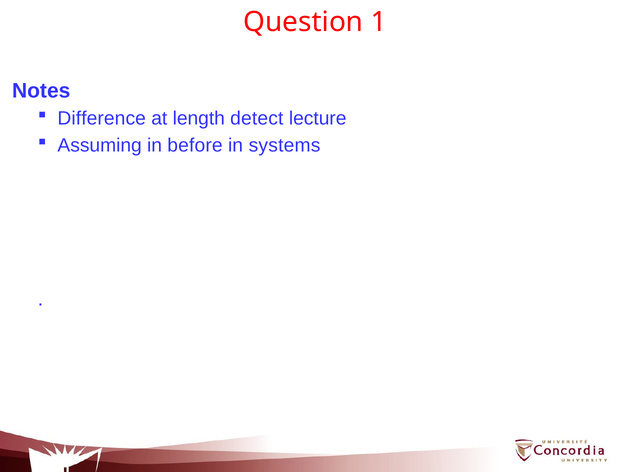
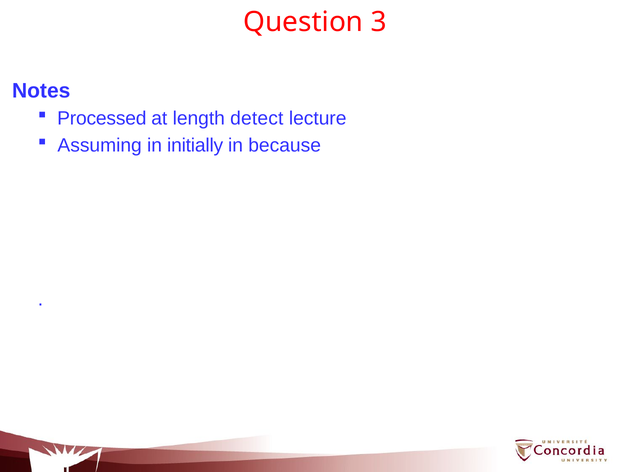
1: 1 -> 3 (379, 22)
Difference: Difference -> Processed (102, 119)
before: before -> initially (195, 146)
systems: systems -> because (285, 146)
